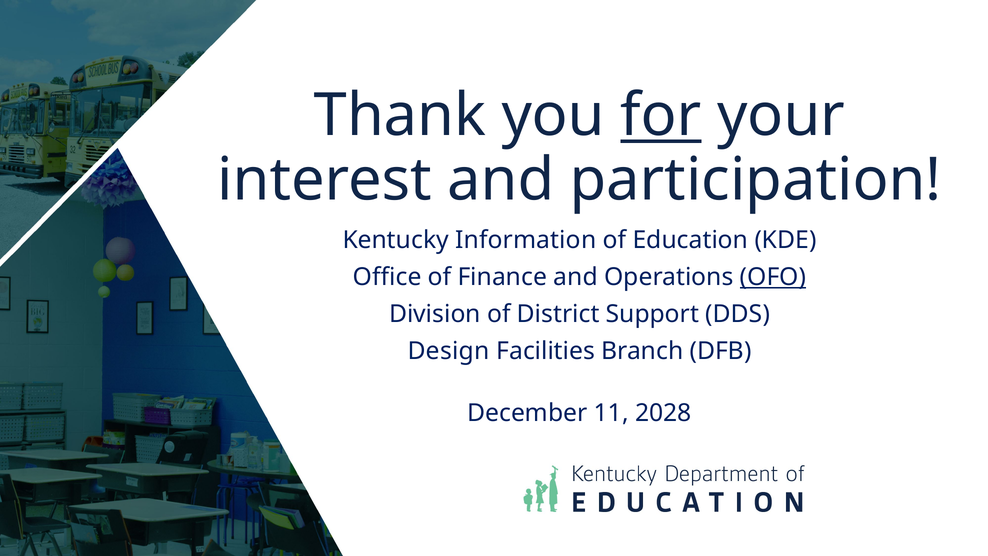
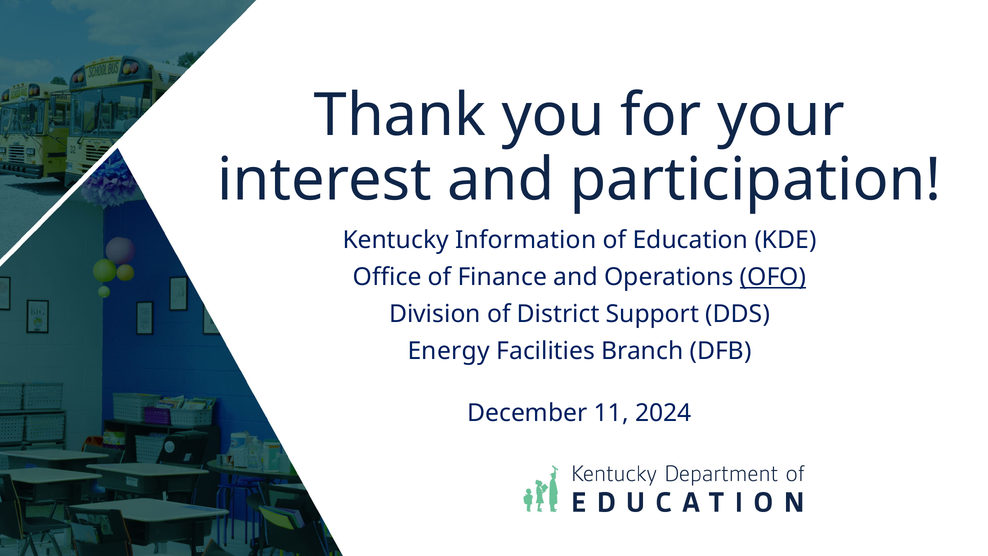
for underline: present -> none (661, 116)
Design: Design -> Energy (449, 351)
2028: 2028 -> 2024 (663, 413)
